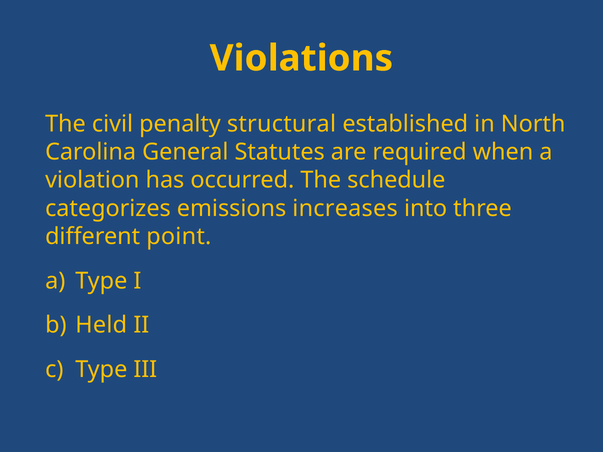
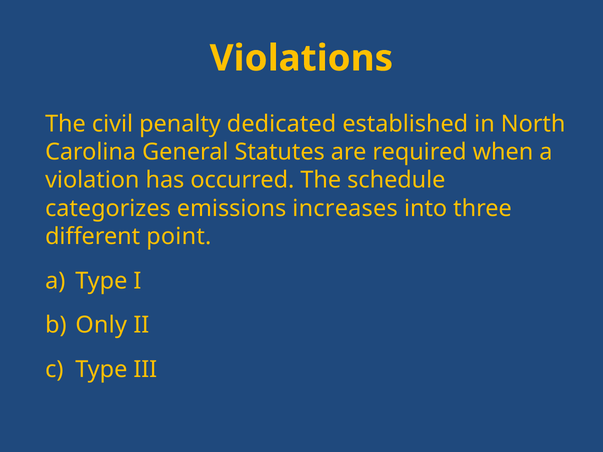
structural: structural -> dedicated (282, 124)
Held: Held -> Only (101, 325)
